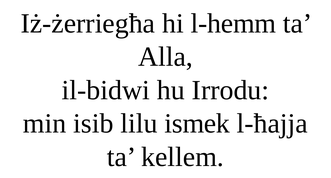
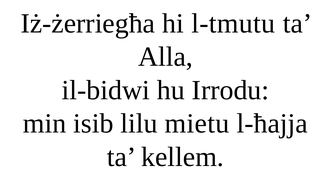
l-hemm: l-hemm -> l-tmutu (233, 23)
ismek: ismek -> mietu (197, 124)
